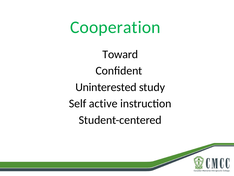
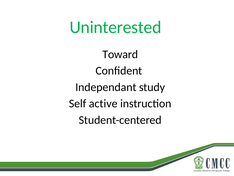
Cooperation: Cooperation -> Uninterested (115, 27)
Uninterested: Uninterested -> Independant (106, 87)
